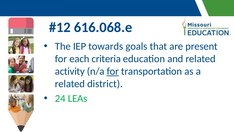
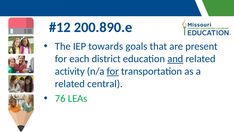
616.068.e: 616.068.e -> 200.890.e (103, 27)
criteria: criteria -> district (106, 59)
and underline: none -> present (175, 59)
district: district -> central (105, 84)
24: 24 -> 76 (60, 98)
